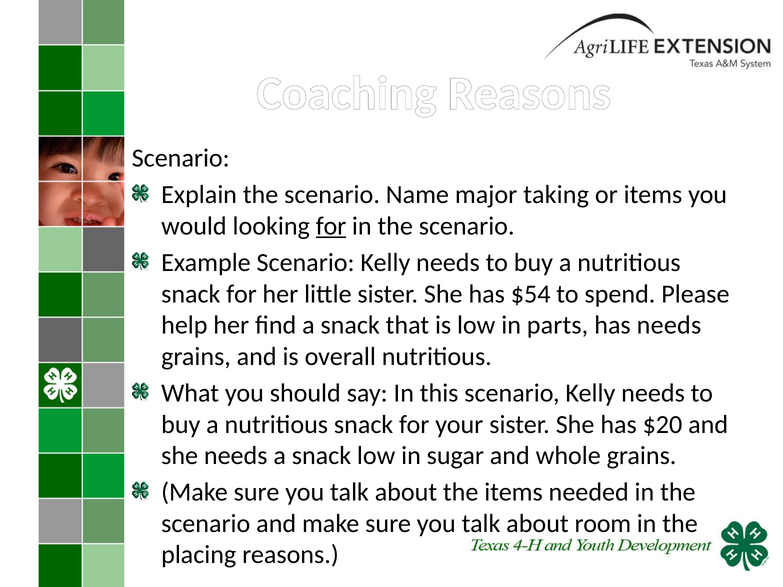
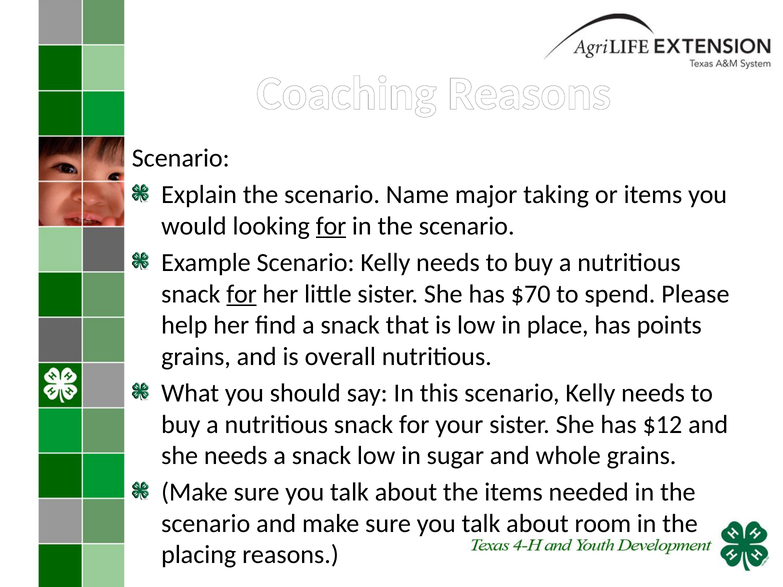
for underline: none -> present (242, 294)
$54: $54 -> $70 (531, 294)
parts: parts -> place (558, 325)
has needs: needs -> points (669, 325)
$20: $20 -> $12 (662, 425)
